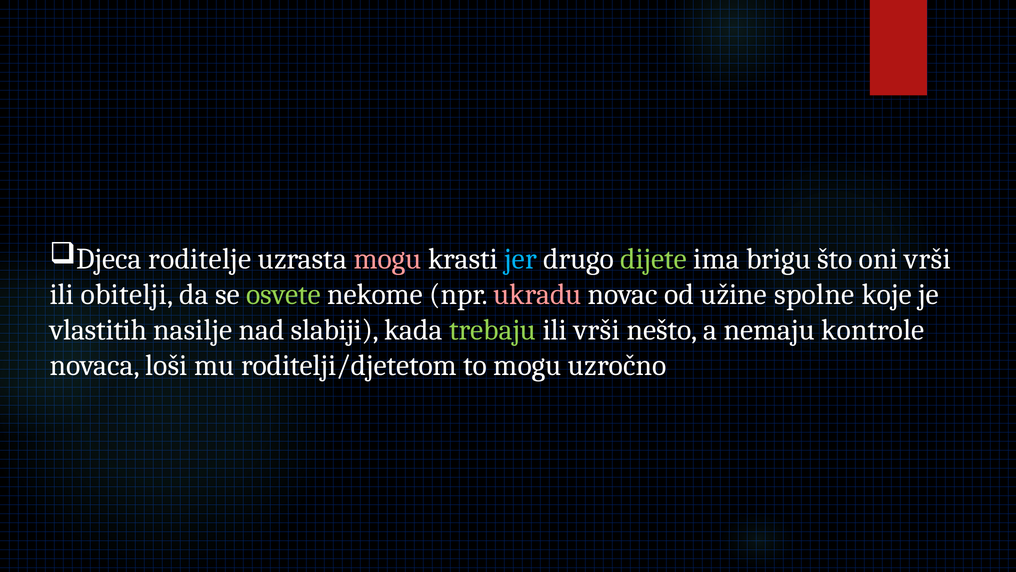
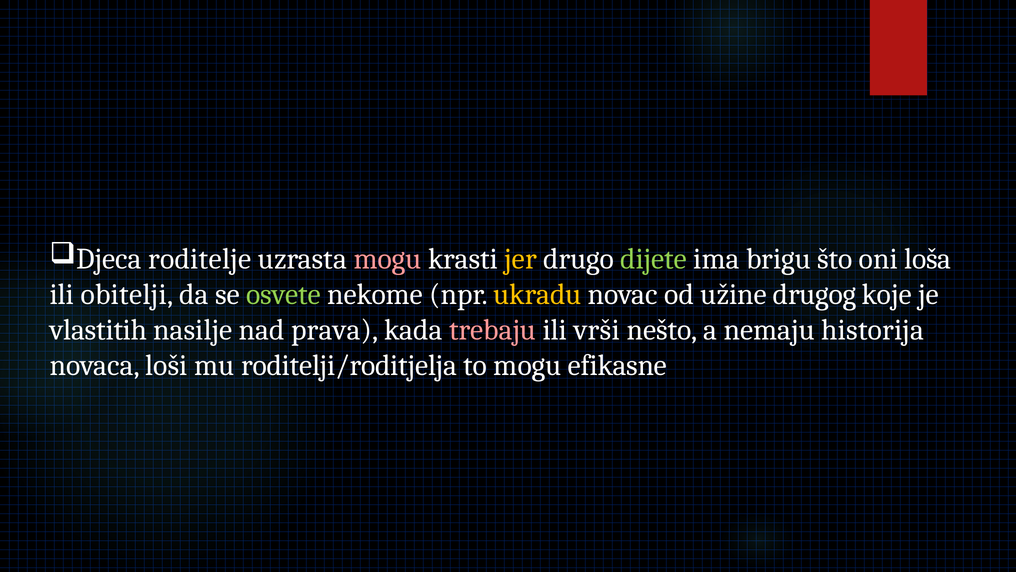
jer colour: light blue -> yellow (521, 259)
oni vrši: vrši -> loša (928, 259)
ukradu colour: pink -> yellow (537, 294)
spolne: spolne -> drugog (815, 294)
slabiji: slabiji -> prava (335, 330)
trebaju colour: light green -> pink (493, 330)
kontrole: kontrole -> historija (873, 330)
roditelji/djetetom: roditelji/djetetom -> roditelji/roditjelja (349, 365)
uzročno: uzročno -> efikasne (617, 365)
